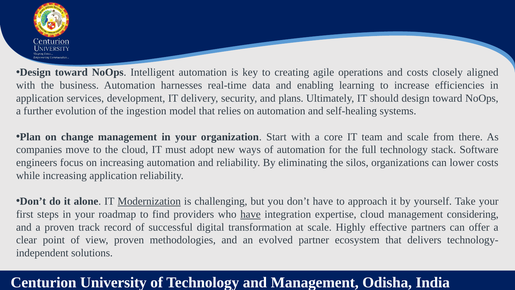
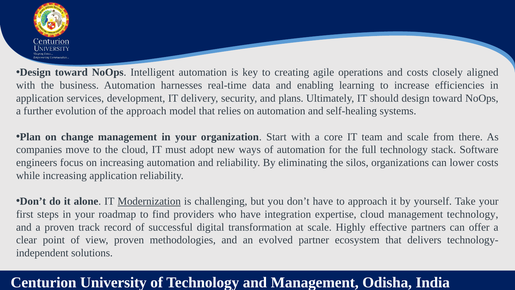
the ingestion: ingestion -> approach (146, 111)
have underline: present -> none (251, 214)
management considering: considering -> technology (473, 214)
